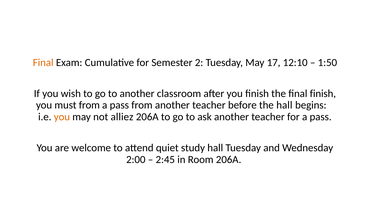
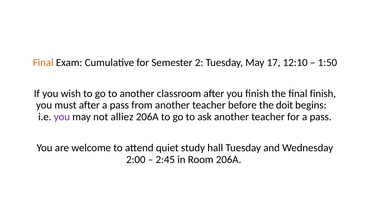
must from: from -> after (89, 105)
the hall: hall -> doit (284, 105)
you colour: orange -> purple (62, 117)
